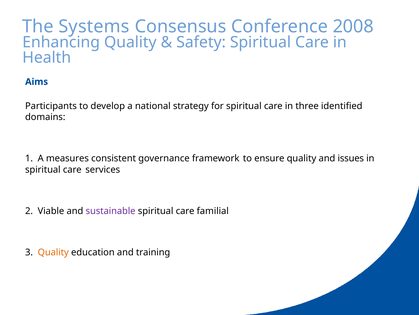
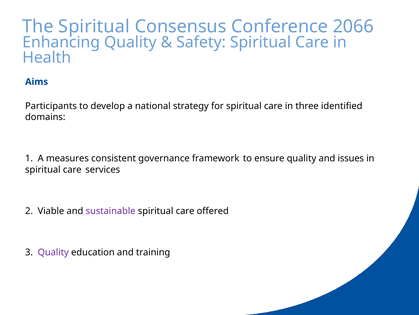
The Systems: Systems -> Spiritual (94, 26)
2008: 2008 -> 2066 (353, 26)
familial: familial -> offered (213, 211)
Quality colour: orange -> purple (53, 252)
